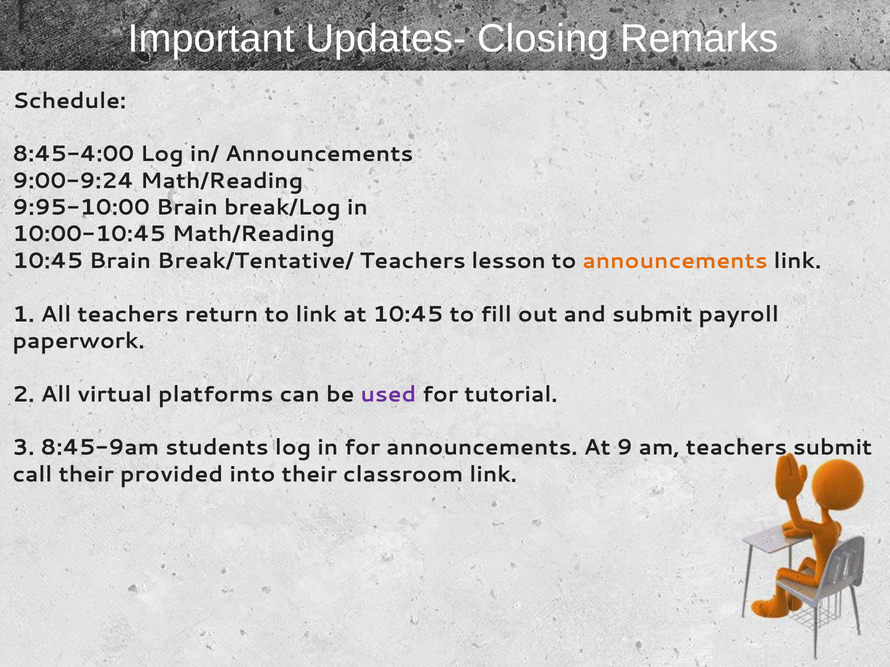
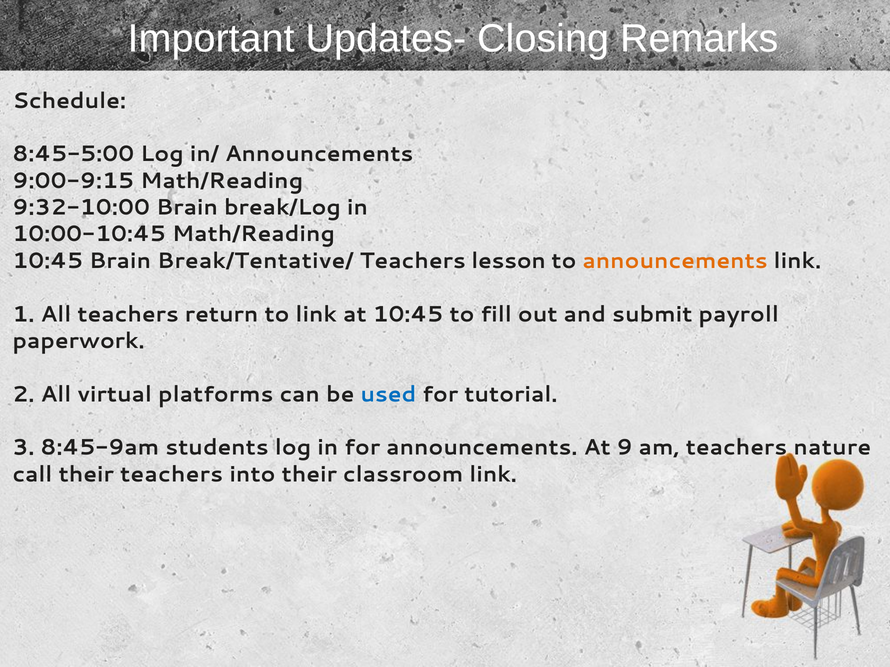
8:45-4:00: 8:45-4:00 -> 8:45-5:00 (73, 154)
9:00-9:24: 9:00-9:24 -> 9:00-9:15 (73, 181)
9:95-10:00: 9:95-10:00 -> 9:32-10:00 (81, 208)
used colour: purple -> blue (388, 395)
teachers submit: submit -> nature (832, 448)
their provided: provided -> teachers (172, 475)
